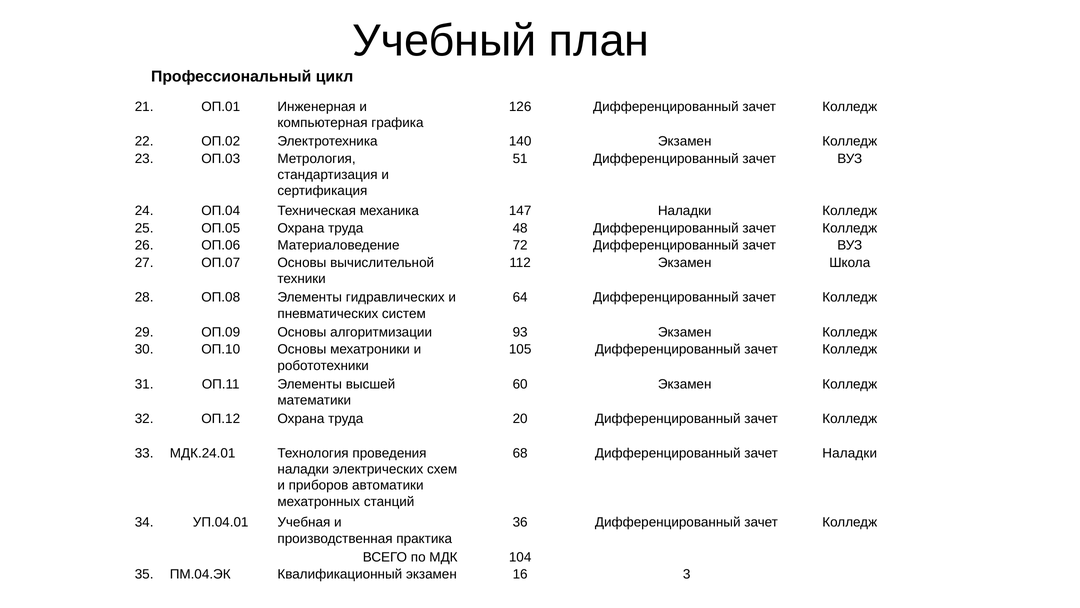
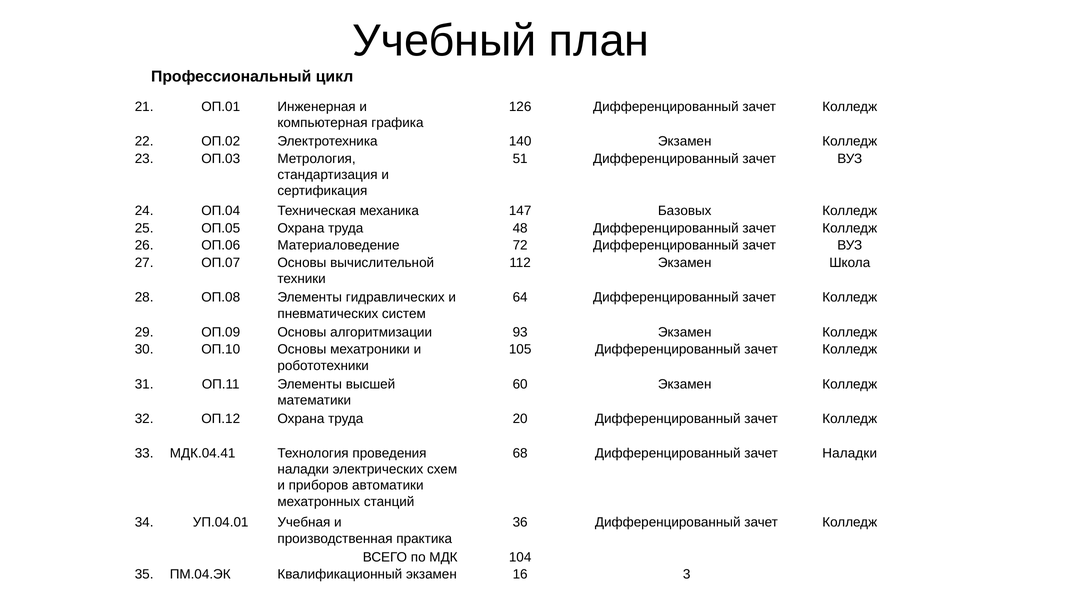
147 Наладки: Наладки -> Базовых (685, 211)
МДК.24.01: МДК.24.01 -> МДК.04.41 (203, 453)
